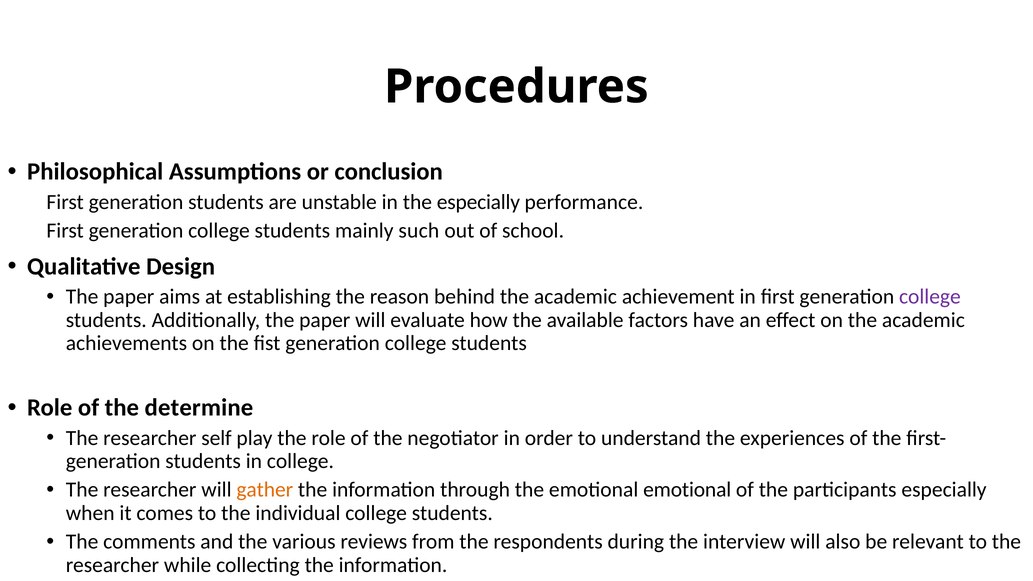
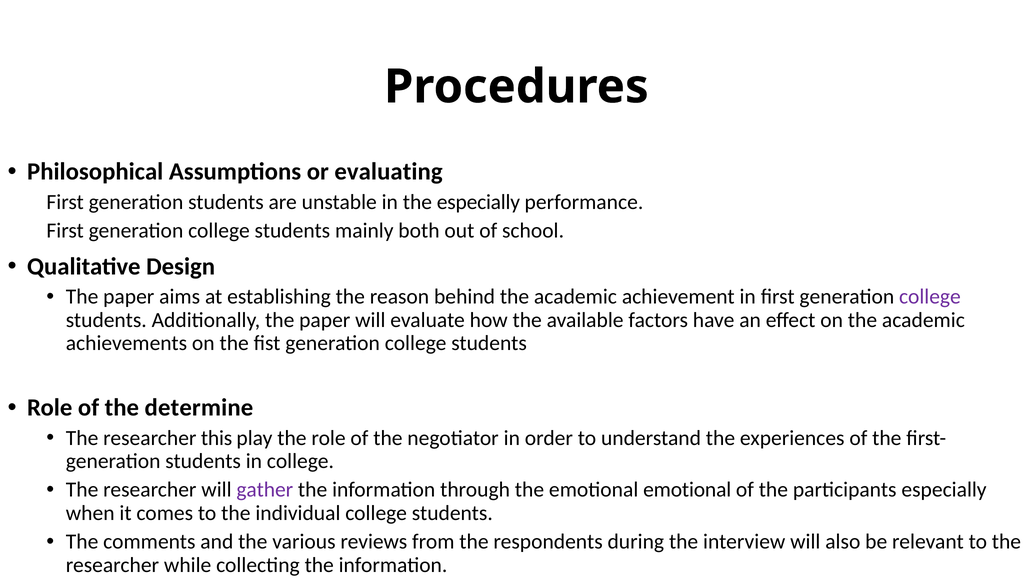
conclusion: conclusion -> evaluating (389, 172)
such: such -> both (419, 231)
self: self -> this (217, 438)
gather colour: orange -> purple (265, 490)
